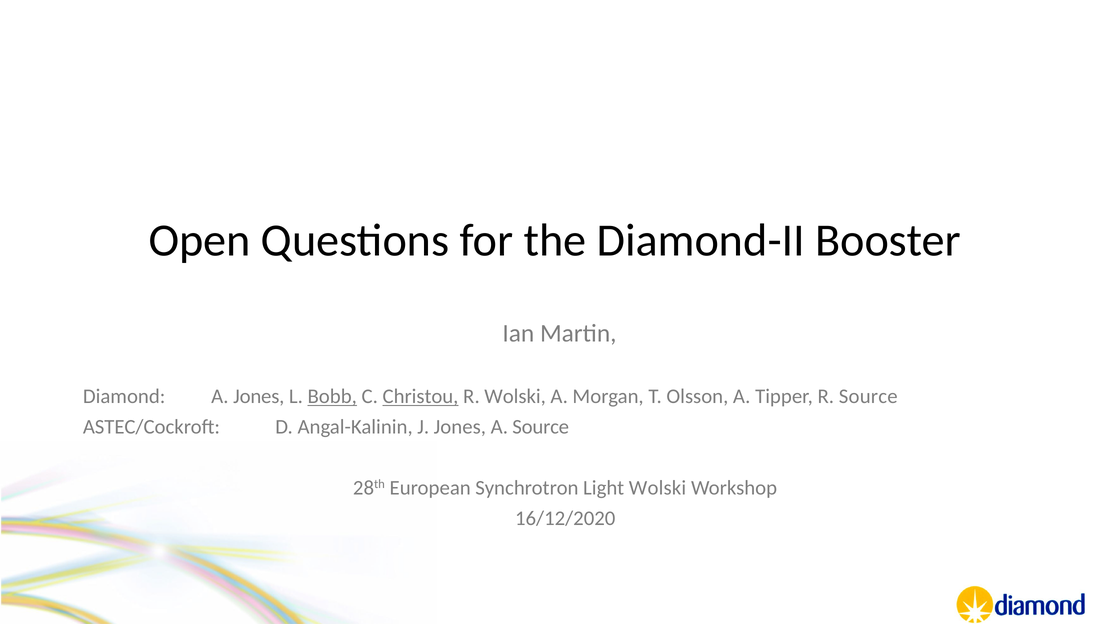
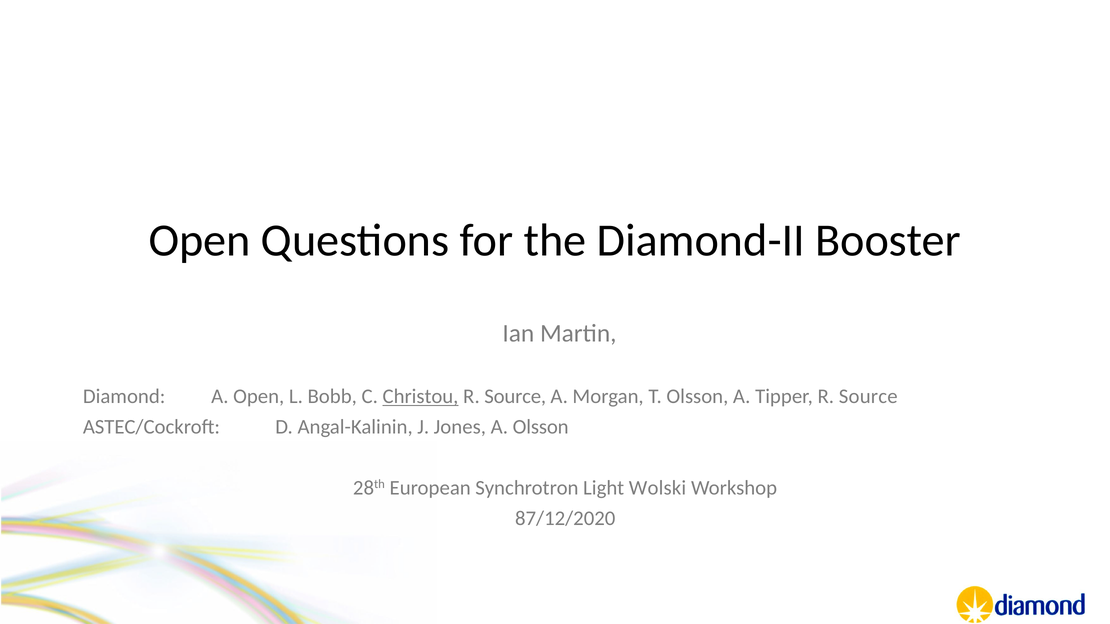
A Jones: Jones -> Open (259, 397)
Bobb underline: present -> none (332, 397)
Wolski: Wolski -> Source (515, 397)
A Source: Source -> Olsson (541, 427)
16/12/2020: 16/12/2020 -> 87/12/2020 (565, 519)
